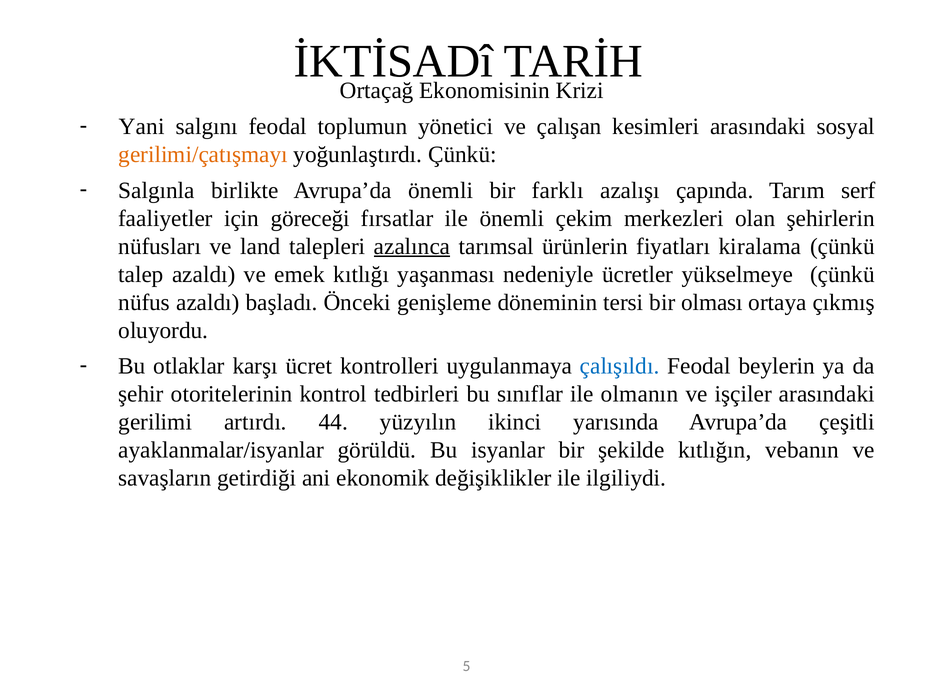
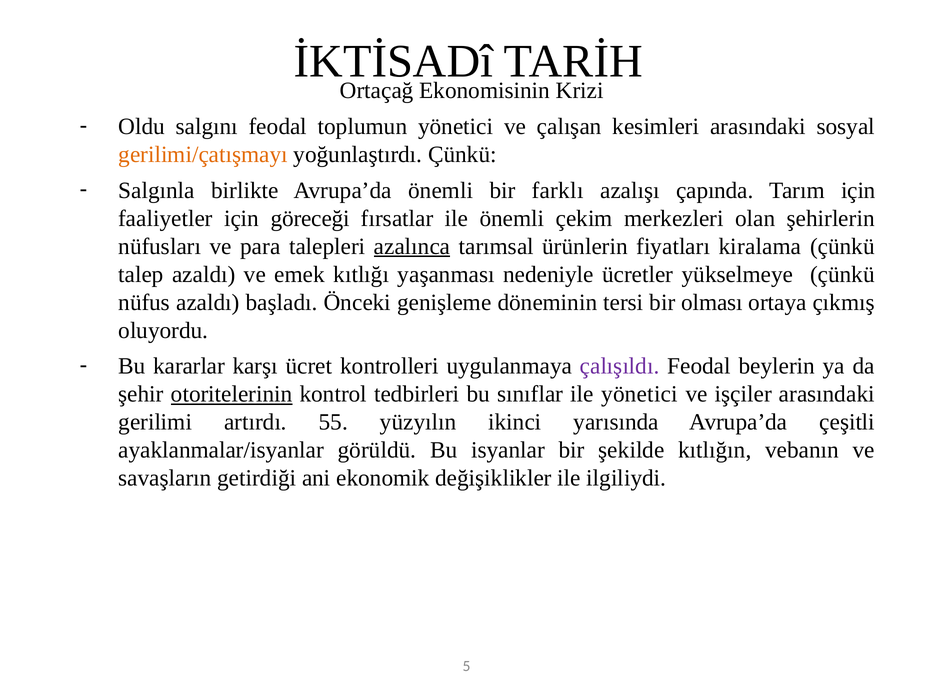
Yani: Yani -> Oldu (142, 127)
Tarım serf: serf -> için (858, 190)
land: land -> para (260, 246)
otlaklar: otlaklar -> kararlar (189, 366)
çalışıldı colour: blue -> purple (620, 366)
otoritelerinin underline: none -> present (232, 394)
ile olmanın: olmanın -> yönetici (639, 394)
44: 44 -> 55 (333, 422)
